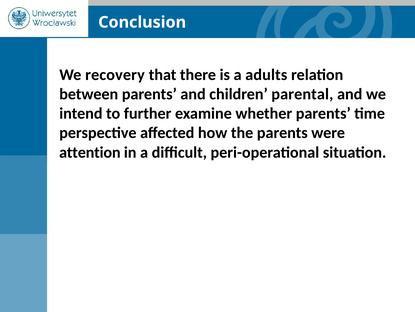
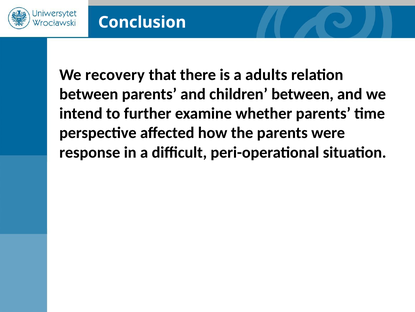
children parental: parental -> between (303, 94)
attention: attention -> response (90, 152)
